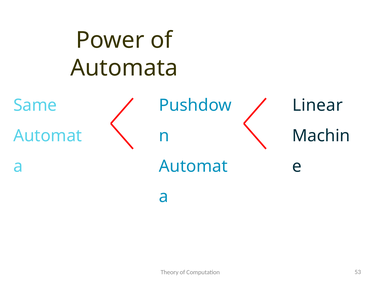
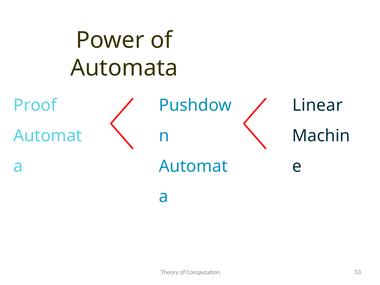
Same: Same -> Proof (35, 105)
